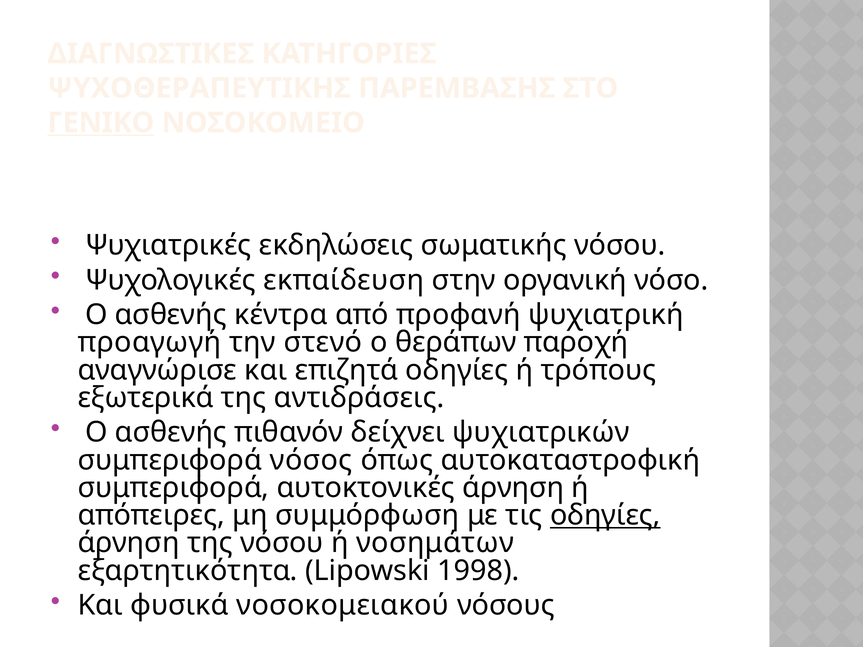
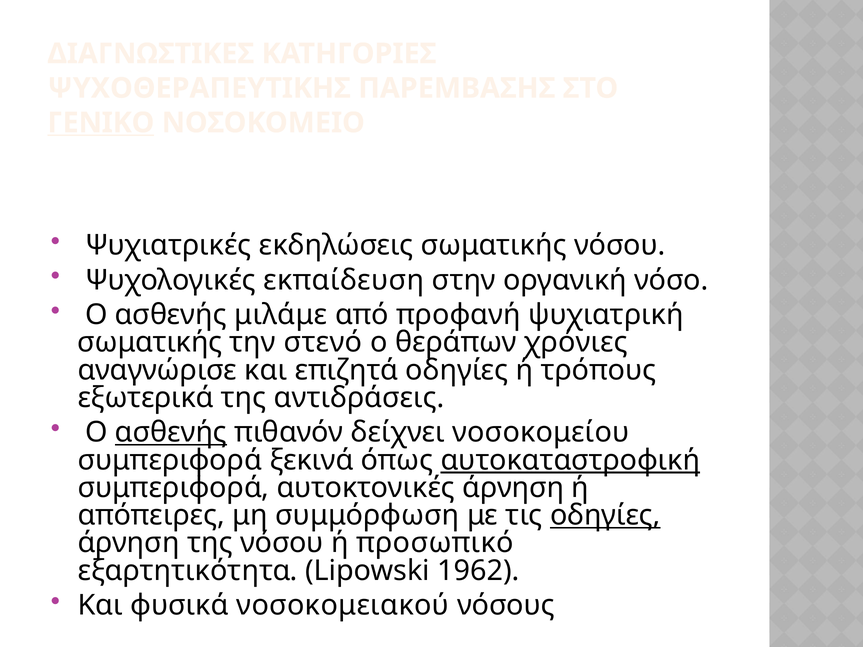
κέντρα: κέντρα -> μιλάμε (281, 315)
προαγωγή: προαγωγή -> σωματικής (150, 343)
παροχή: παροχή -> χρόνιες (576, 343)
ασθενής underline: none -> present (171, 433)
ψυχιατρικών: ψυχιατρικών -> νοσοκομείου (541, 433)
νόσος: νόσος -> ξεκινά (311, 460)
αυτοκαταστροφική underline: none -> present (570, 460)
νοσημάτων: νοσημάτων -> προσωπικό (435, 543)
1998: 1998 -> 1962 (478, 571)
